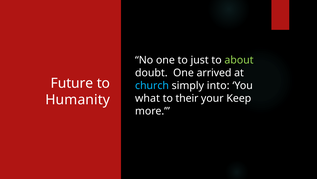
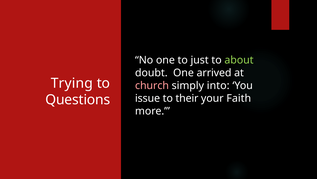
Future: Future -> Trying (72, 83)
church colour: light blue -> pink (152, 85)
what: what -> issue (148, 98)
Keep: Keep -> Faith (239, 98)
Humanity: Humanity -> Questions (78, 99)
